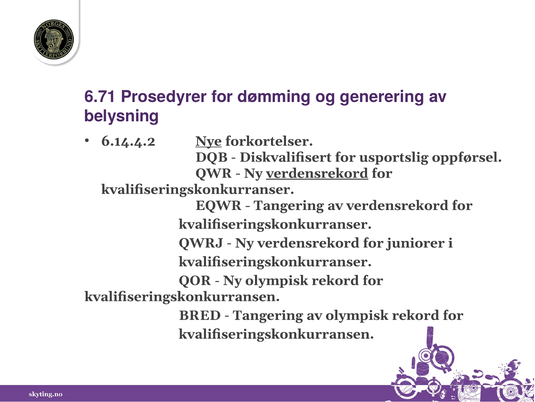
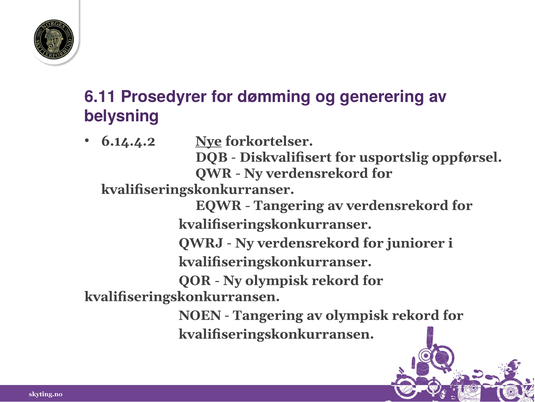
6.71: 6.71 -> 6.11 (100, 96)
verdensrekord underline: present -> none (317, 173)
BRED: BRED -> NOEN (200, 315)
